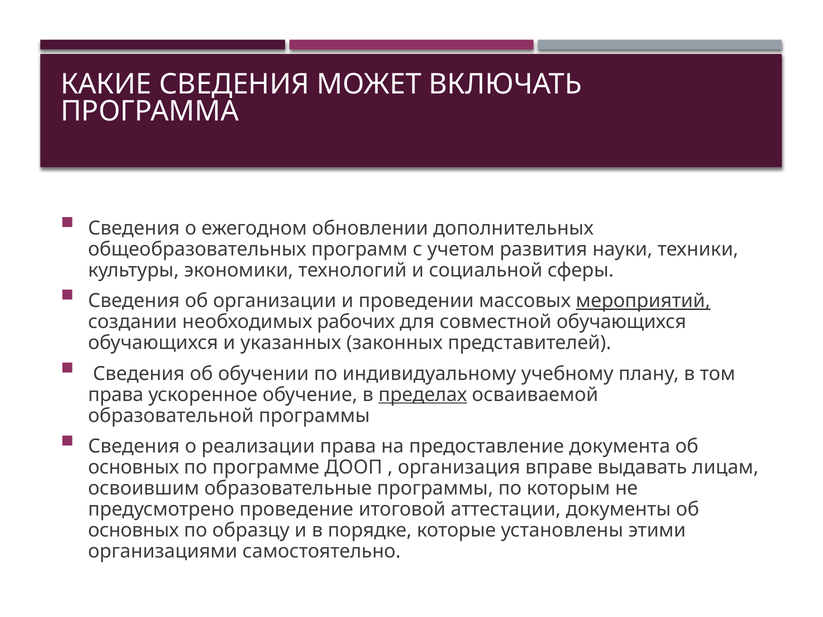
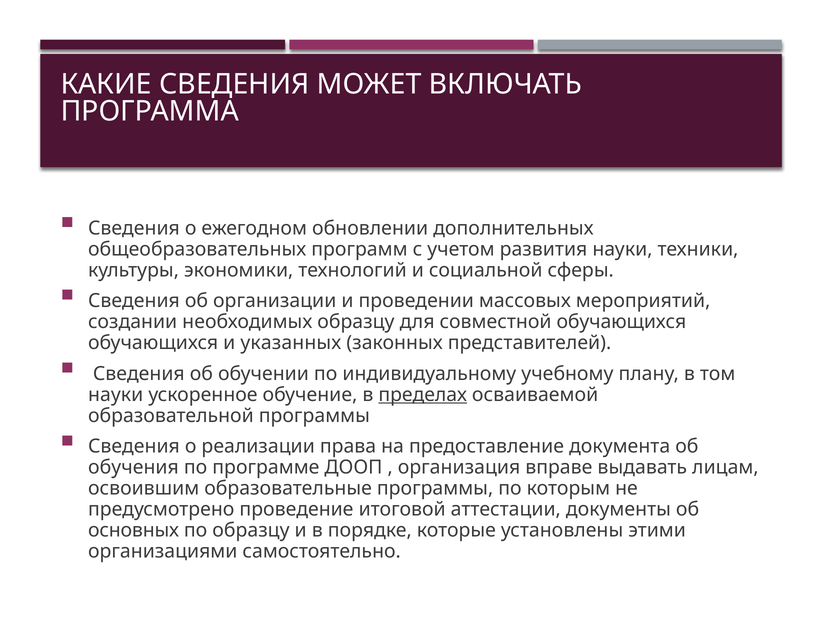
мероприятий underline: present -> none (643, 301)
необходимых рабочих: рабочих -> образцу (356, 322)
права: права -> науки (116, 395)
основных: основных -> обучения (133, 468)
